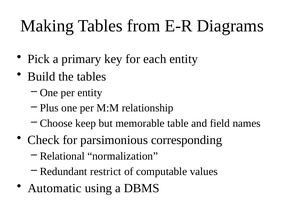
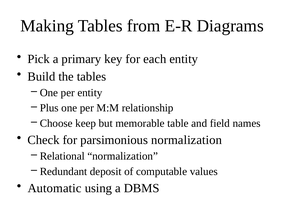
parsimonious corresponding: corresponding -> normalization (186, 140)
restrict: restrict -> deposit (106, 172)
